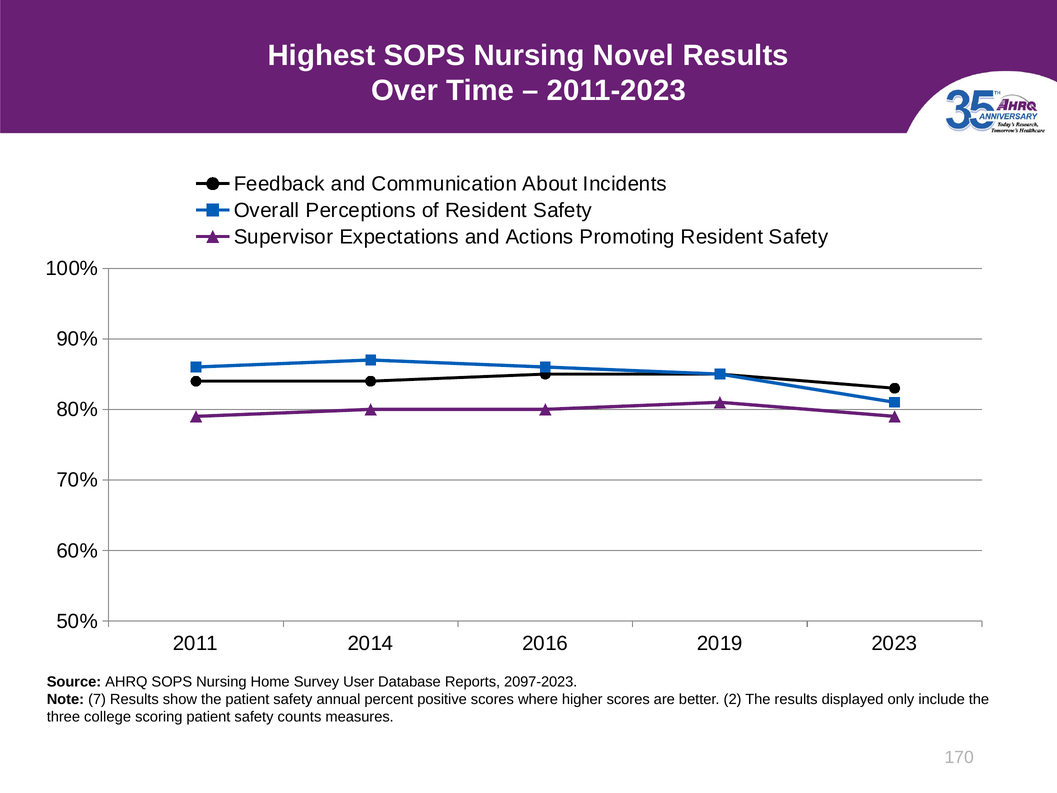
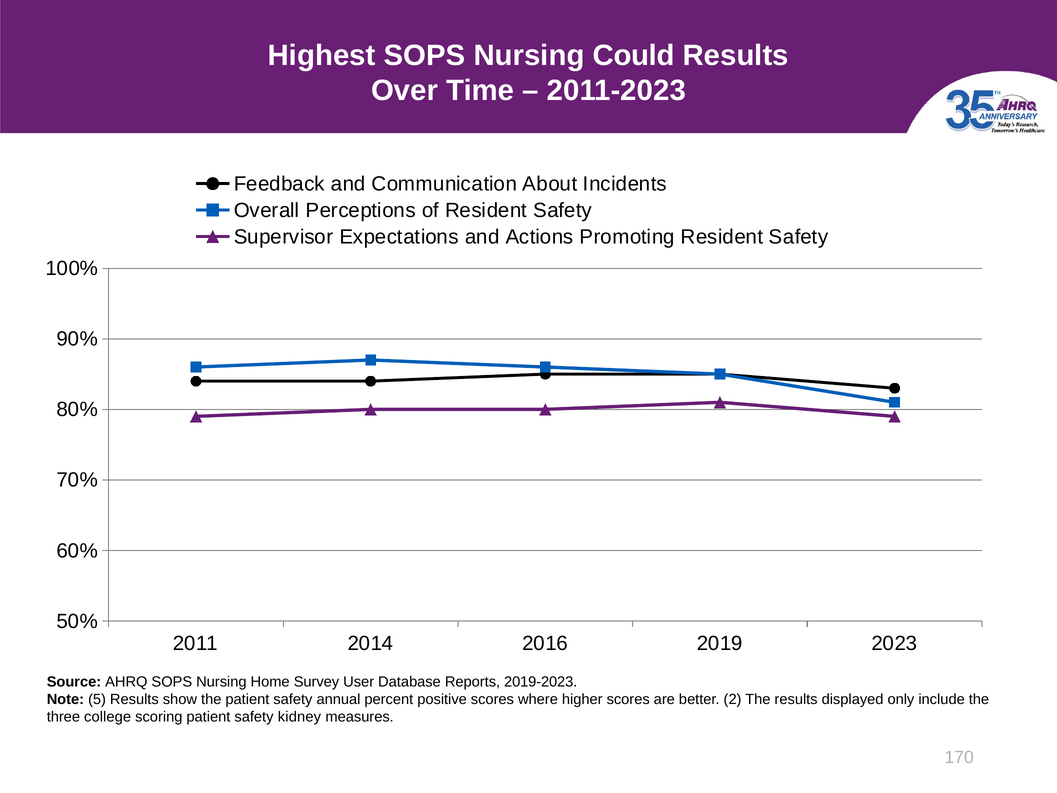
Novel: Novel -> Could (634, 55)
2097-2023: 2097-2023 -> 2019-2023 (541, 682)
7: 7 -> 5 (97, 699)
counts: counts -> kidney (299, 717)
